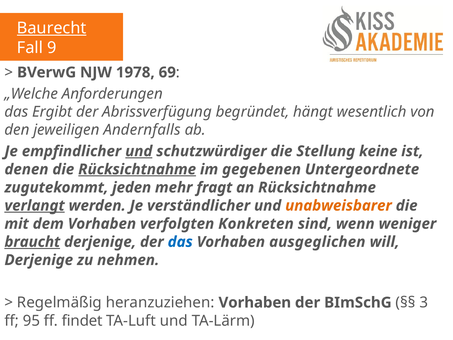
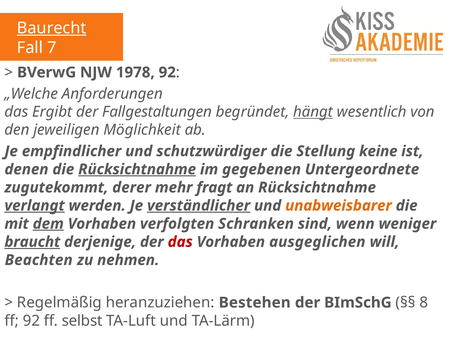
9: 9 -> 7 (52, 48)
1978 69: 69 -> 92 (167, 72)
Abrissverfügung: Abrissverfügung -> Fallgestaltungen (157, 112)
hängt underline: none -> present (313, 112)
Andernfalls: Andernfalls -> Möglichkeit (142, 130)
und underline: present -> none (139, 151)
jeden: jeden -> derer (132, 187)
verständlicher underline: none -> present (199, 205)
dem underline: none -> present (48, 224)
Konkreten: Konkreten -> Schranken (256, 224)
das colour: blue -> red (180, 242)
Derjenige: Derjenige -> Beachten (39, 260)
heranzuziehen Vorhaben: Vorhaben -> Bestehen (255, 302)
3: 3 -> 8 (424, 302)
ff 95: 95 -> 92 (31, 320)
findet: findet -> selbst (82, 320)
